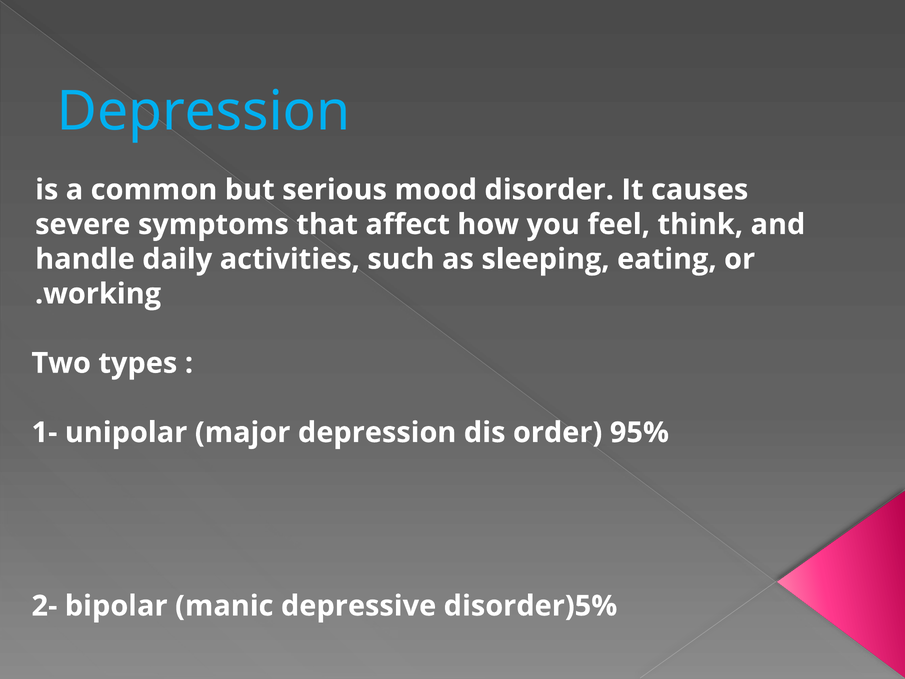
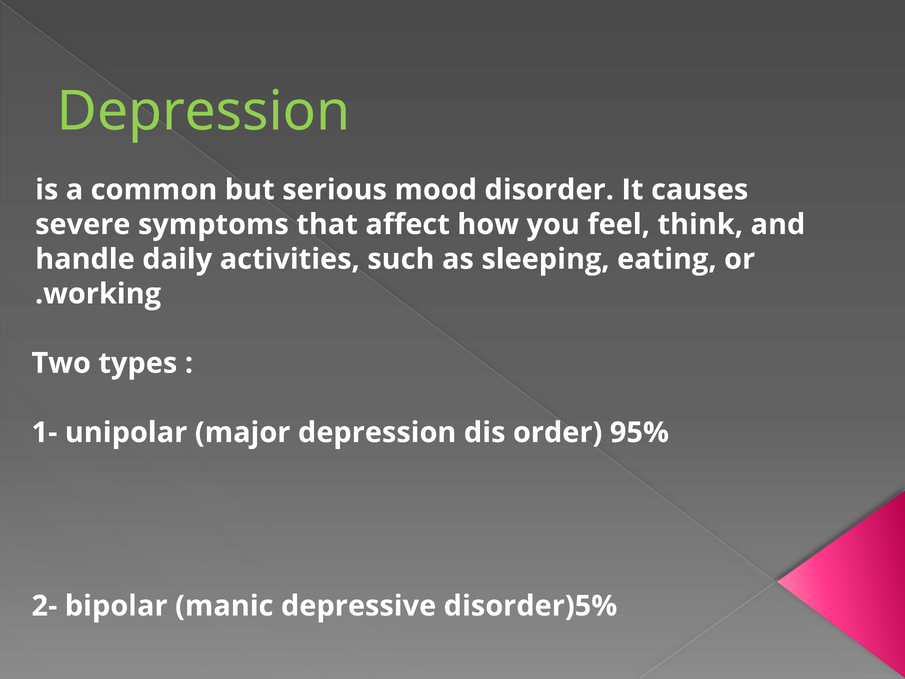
Depression colour: light blue -> light green (204, 112)
